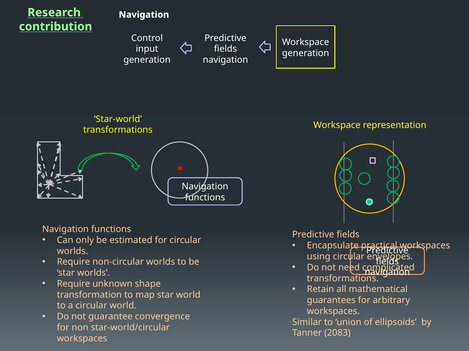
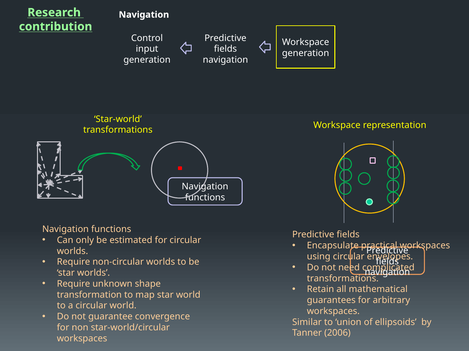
2083: 2083 -> 2006 (337, 334)
